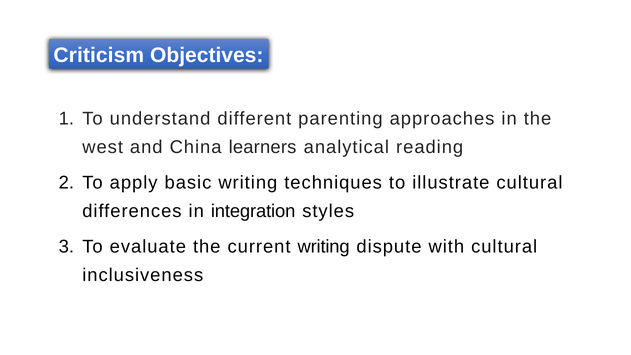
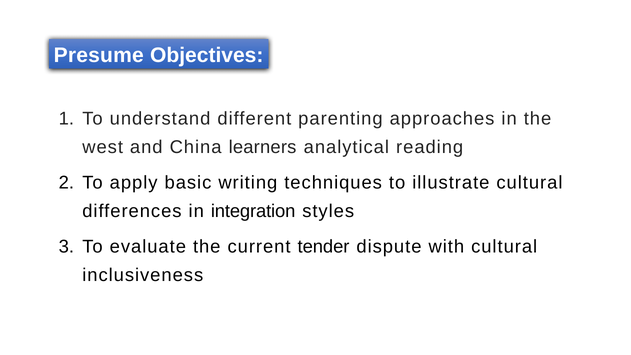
Criticism: Criticism -> Presume (99, 55)
current writing: writing -> tender (324, 246)
